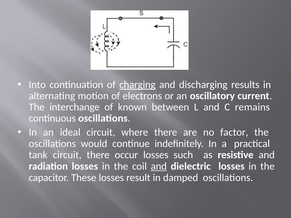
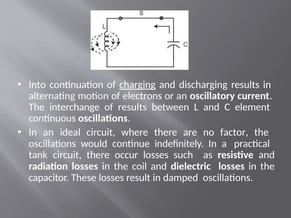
of known: known -> results (132, 107)
remains: remains -> element (252, 107)
and underline: present -> none (159, 166)
